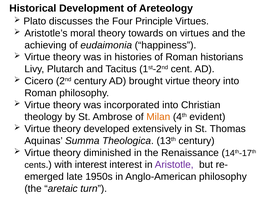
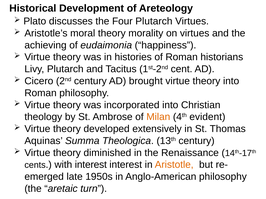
Four Principle: Principle -> Plutarch (154, 21)
towards: towards -> morality (146, 33)
Aristotle colour: purple -> orange (174, 165)
